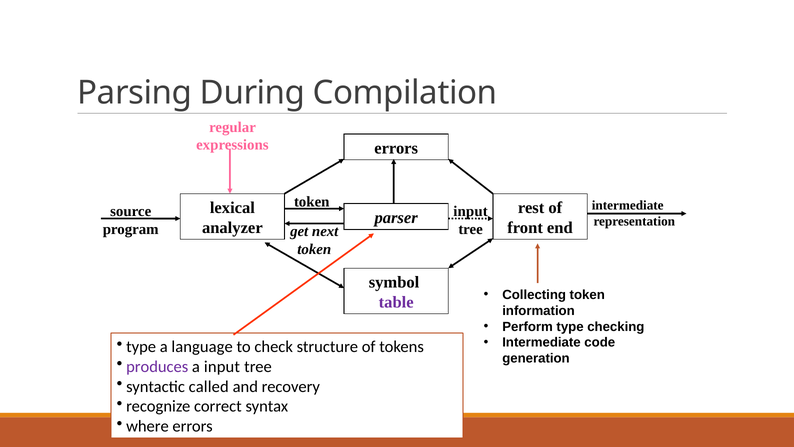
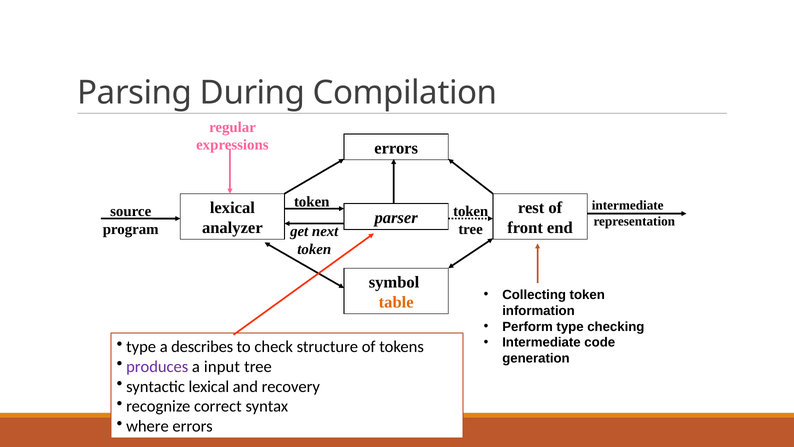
input: input -> token (471, 211)
table colour: purple -> orange (396, 302)
language: language -> describes (202, 347)
syntactic called: called -> lexical (209, 386)
